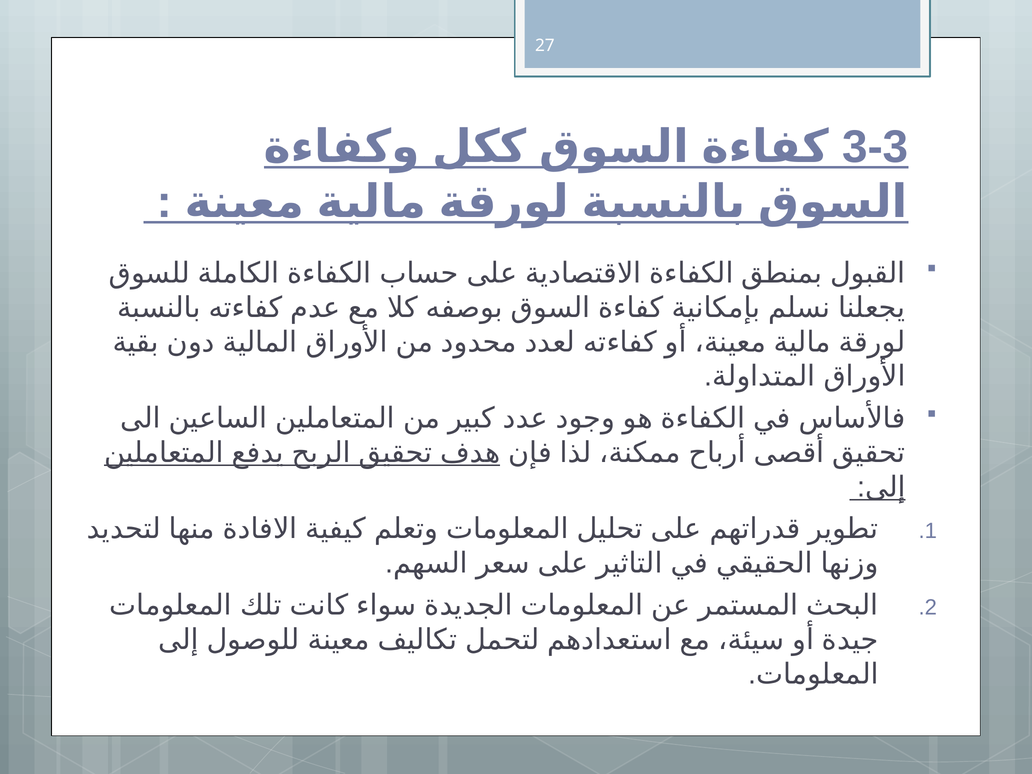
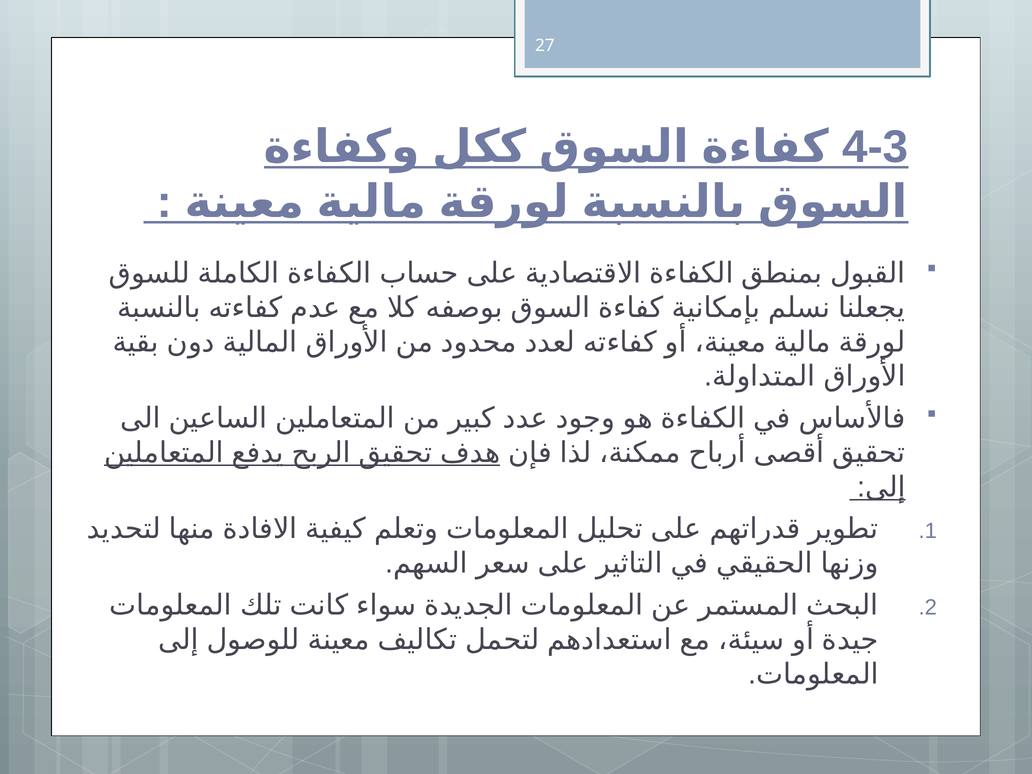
3-3: 3-3 -> 4-3 (875, 147)
